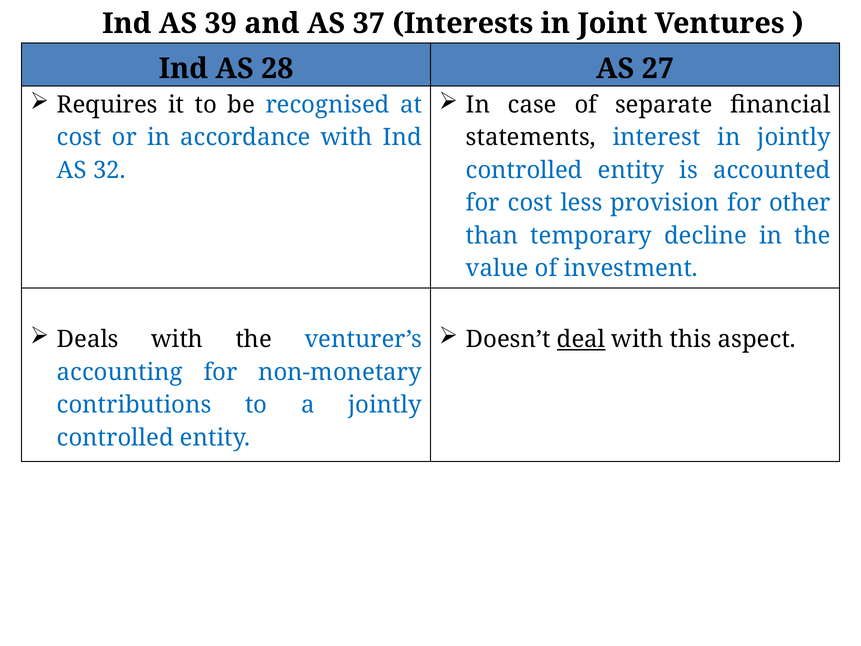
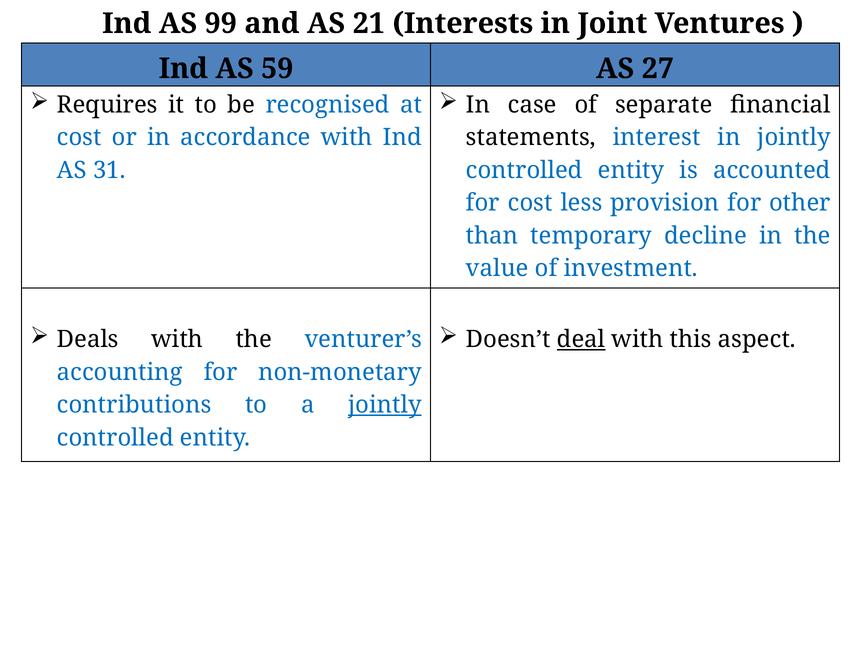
39: 39 -> 99 (221, 23)
37: 37 -> 21 (369, 23)
28: 28 -> 59 (277, 69)
32: 32 -> 31 (109, 170)
jointly underline: none -> present (385, 405)
